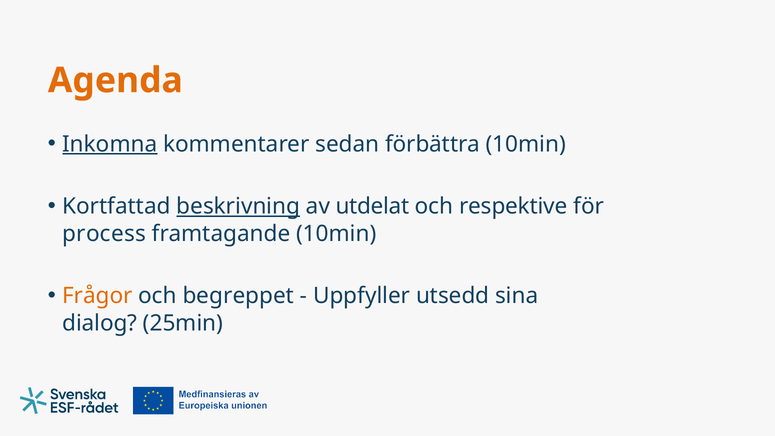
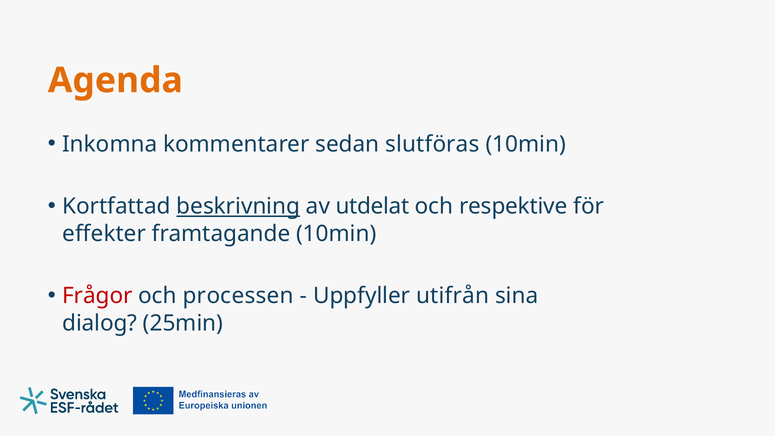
Inkomna underline: present -> none (110, 144)
förbättra: förbättra -> slutföras (432, 144)
process: process -> effekter (104, 234)
Frågor colour: orange -> red (97, 296)
begreppet: begreppet -> processen (238, 296)
utsedd: utsedd -> utifrån (453, 296)
